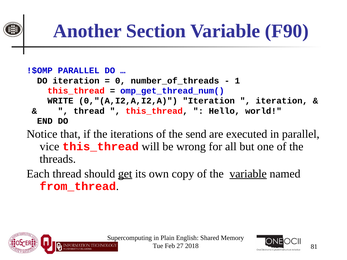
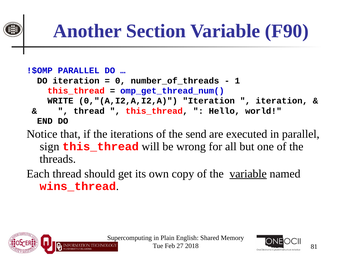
vice: vice -> sign (50, 147)
get underline: present -> none (125, 174)
from_thread: from_thread -> wins_thread (78, 186)
